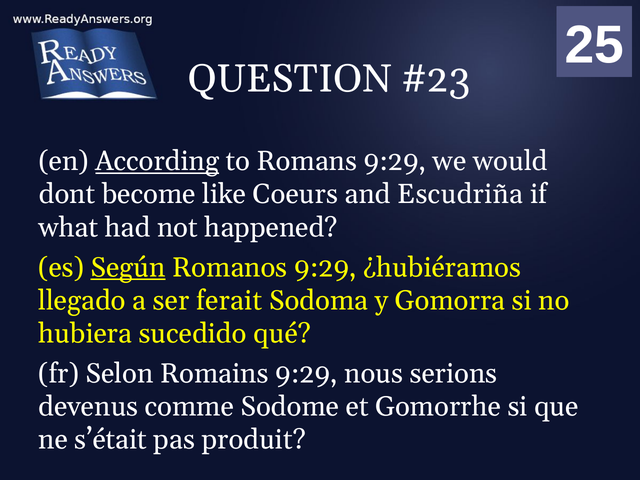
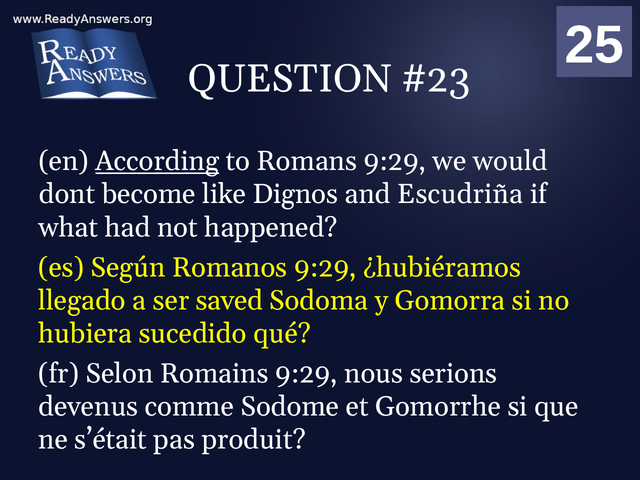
Coeurs: Coeurs -> Dignos (296, 194)
Según underline: present -> none (128, 267)
ferait: ferait -> saved (229, 300)
